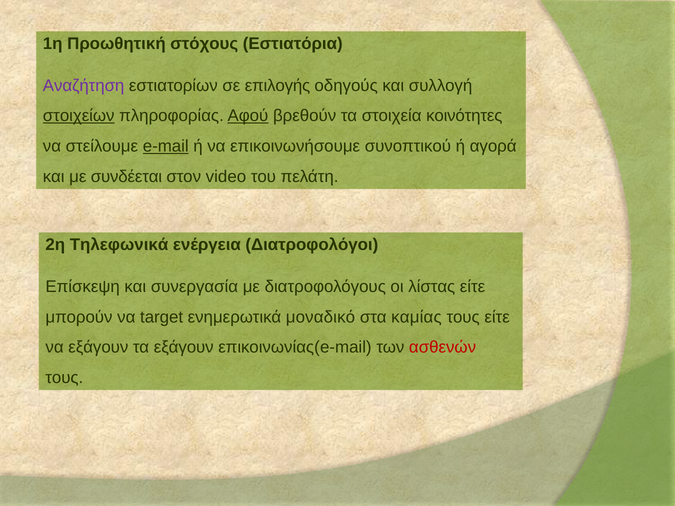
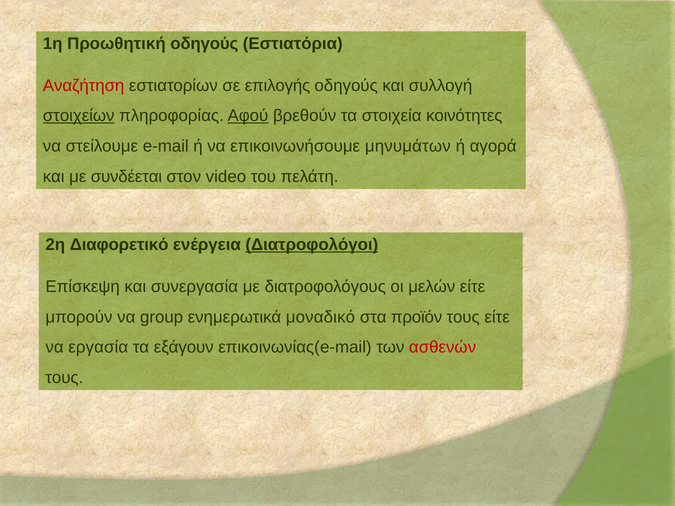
Προωθητική στόχους: στόχους -> οδηγούς (204, 44)
Αναζήτηση colour: purple -> red (84, 86)
e-mail underline: present -> none (166, 146)
συνοπτικού: συνοπτικού -> μηνυμάτων (408, 146)
Τηλεφωνικά: Τηλεφωνικά -> Διαφορετικό (119, 245)
Διατροφολόγοι underline: none -> present (312, 245)
λίστας: λίστας -> μελών (432, 287)
target: target -> group (162, 317)
καμίας: καμίας -> προϊόν (417, 317)
να εξάγουν: εξάγουν -> εργασία (98, 348)
